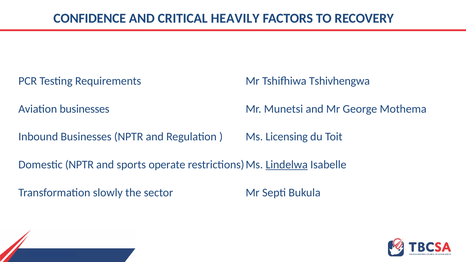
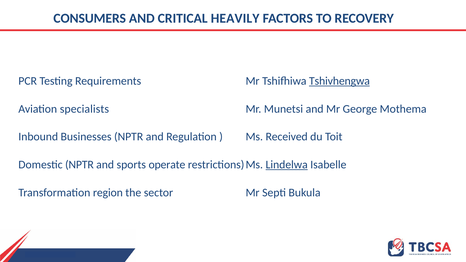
CONFIDENCE: CONFIDENCE -> CONSUMERS (90, 18)
Tshivhengwa underline: none -> present (339, 81)
Aviation businesses: businesses -> specialists (84, 109)
Licensing: Licensing -> Received (287, 137)
slowly: slowly -> region (108, 193)
